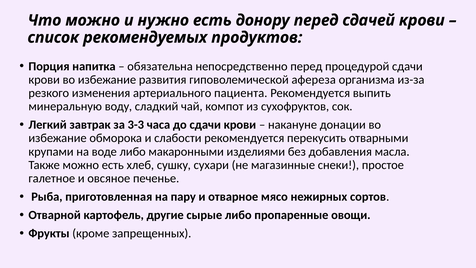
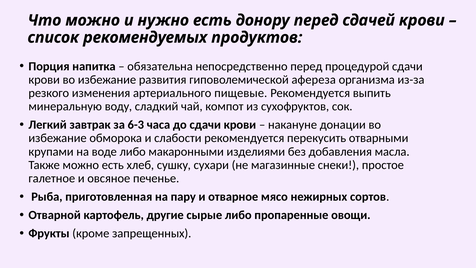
пациента: пациента -> пищевые (241, 93)
3-3: 3-3 -> 6-3 (136, 125)
